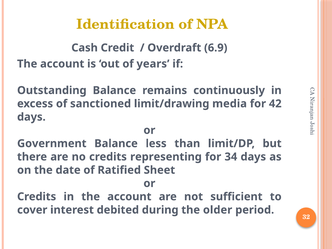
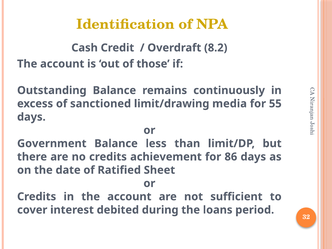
6.9: 6.9 -> 8.2 (216, 48)
years: years -> those (153, 64)
42: 42 -> 55 (275, 104)
representing: representing -> achievement (166, 157)
34: 34 -> 86 (231, 157)
older: older -> loans (218, 210)
